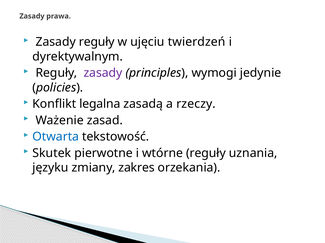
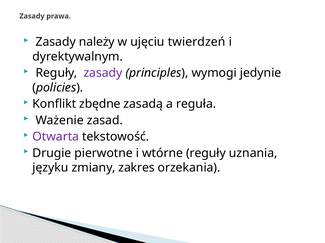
Zasady reguły: reguły -> należy (97, 42)
legalna: legalna -> zbędne (100, 104)
rzeczy: rzeczy -> reguła (196, 104)
Otwarta colour: blue -> purple (56, 137)
Skutek: Skutek -> Drugie (52, 154)
